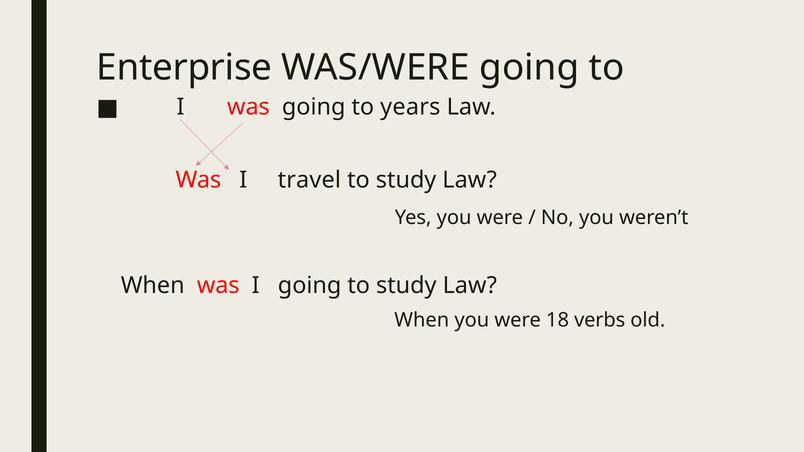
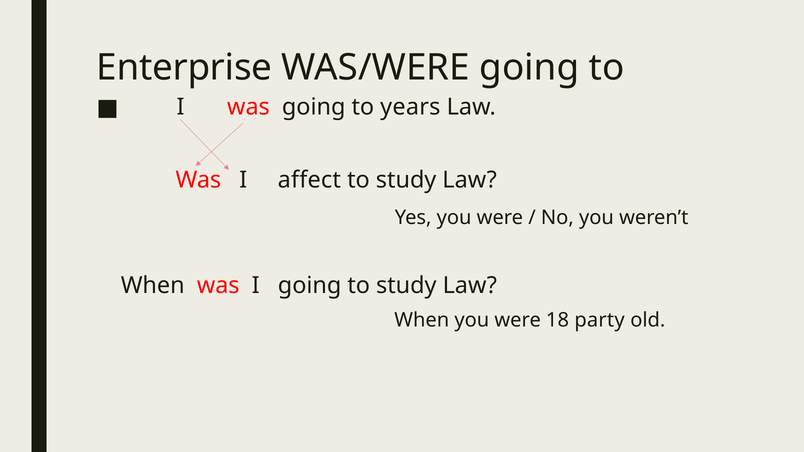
travel: travel -> affect (309, 180)
verbs: verbs -> party (600, 320)
